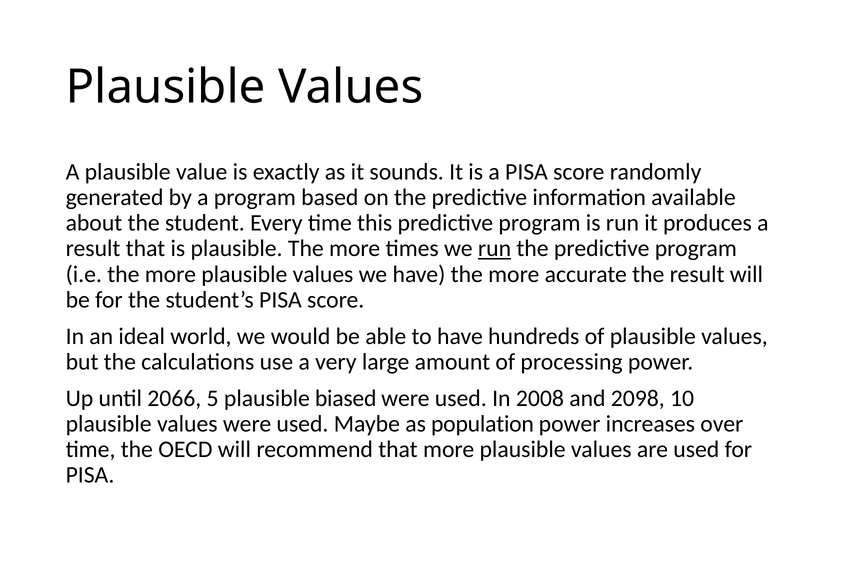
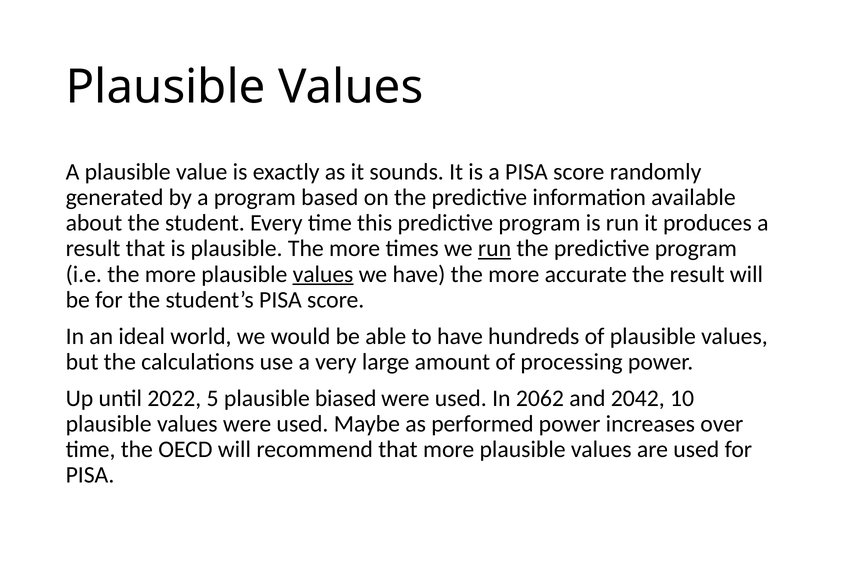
values underline: none -> present (323, 274)
2066: 2066 -> 2022 (174, 398)
2008: 2008 -> 2062 (540, 398)
2098: 2098 -> 2042 (638, 398)
population: population -> performed (482, 424)
